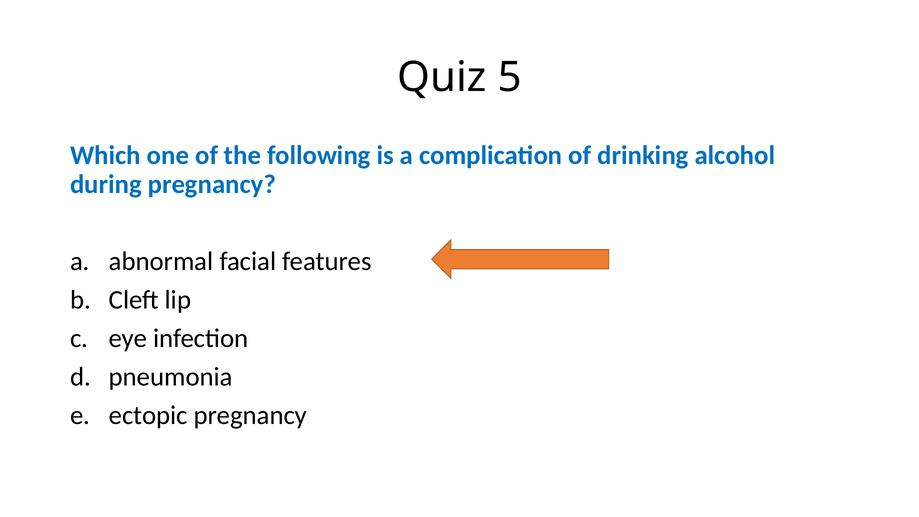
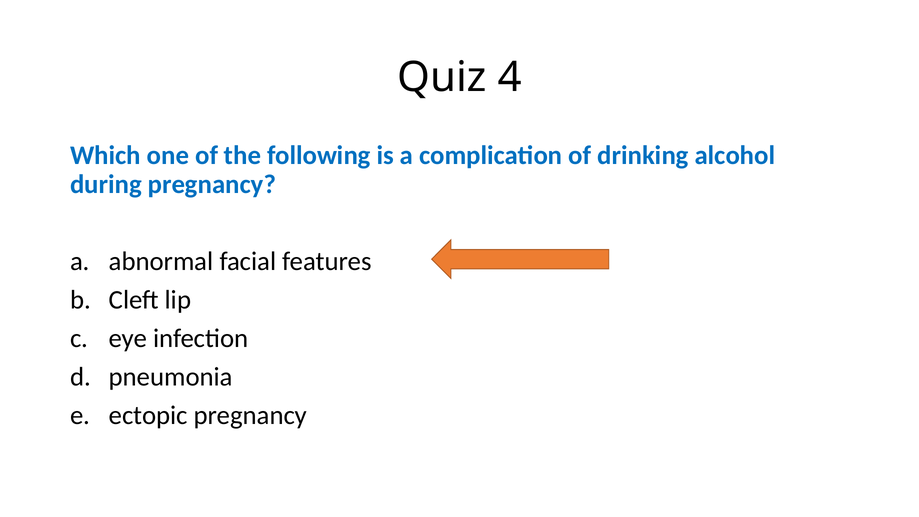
5: 5 -> 4 (510, 77)
